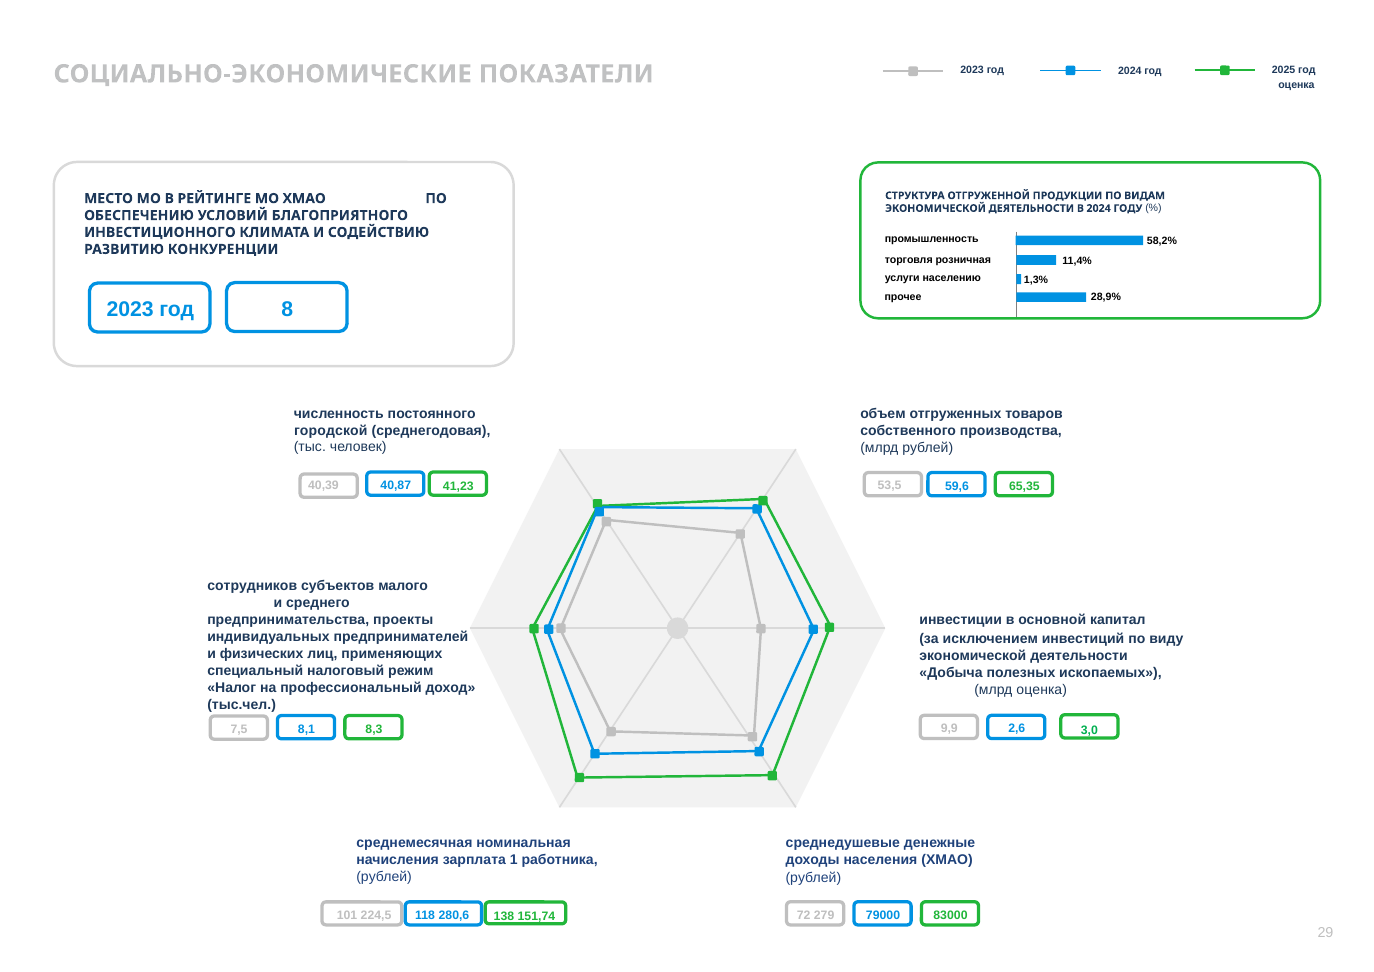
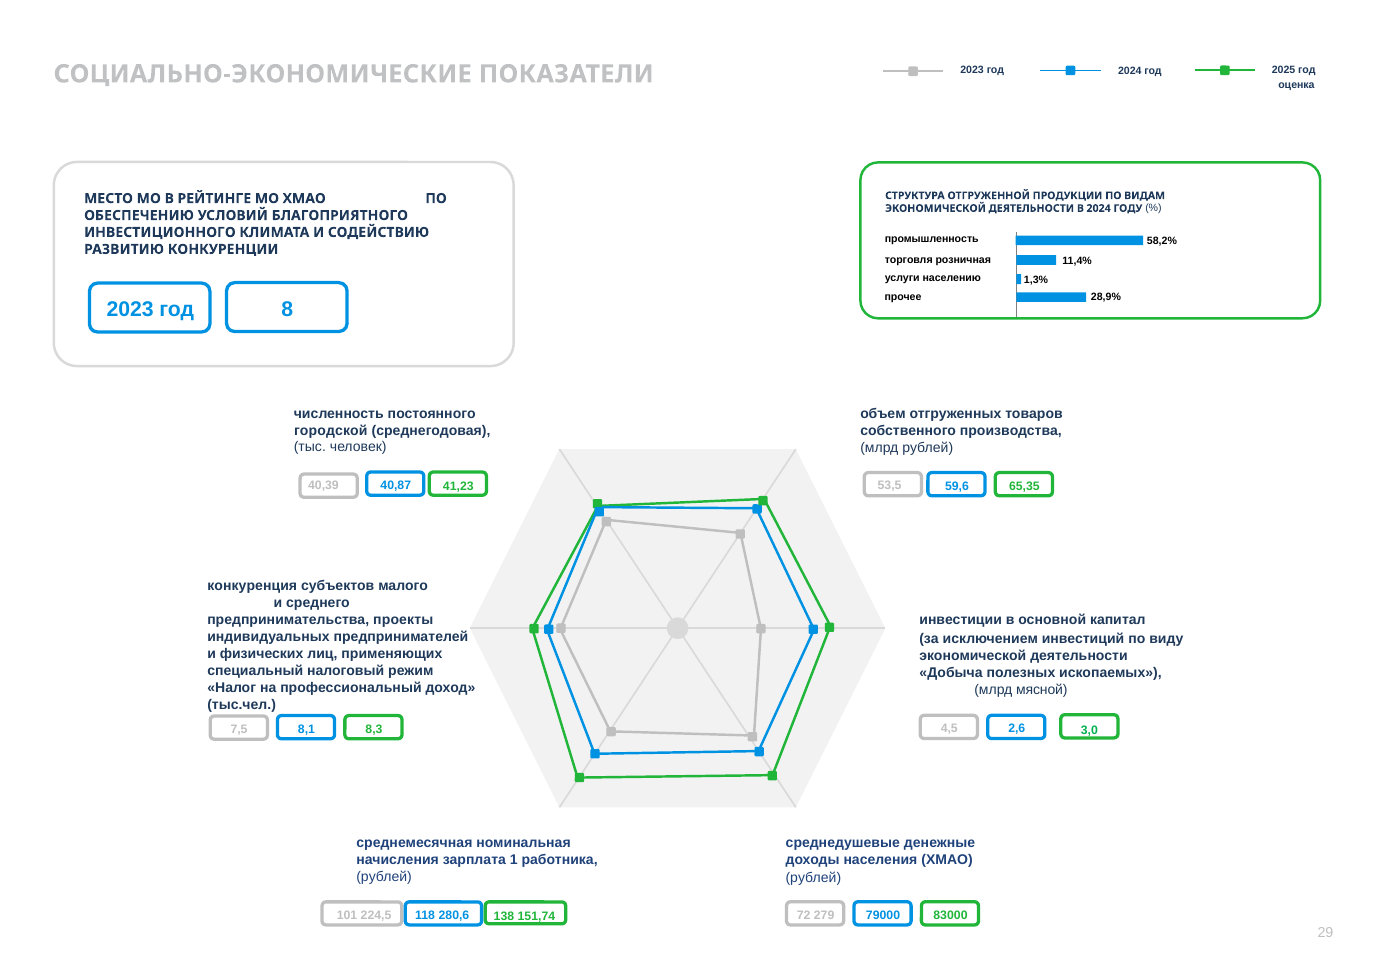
сотрудников: сотрудников -> конкуренция (252, 586)
млрд оценка: оценка -> мясной (1042, 689)
9,9: 9,9 -> 4,5 (949, 729)
